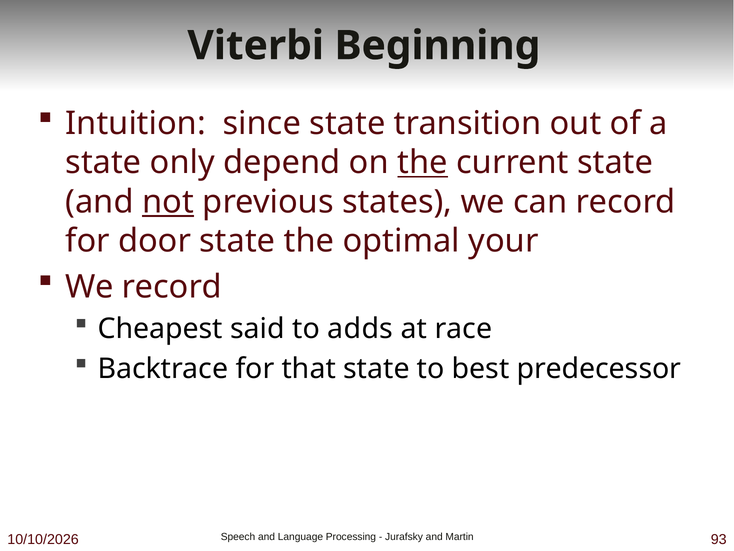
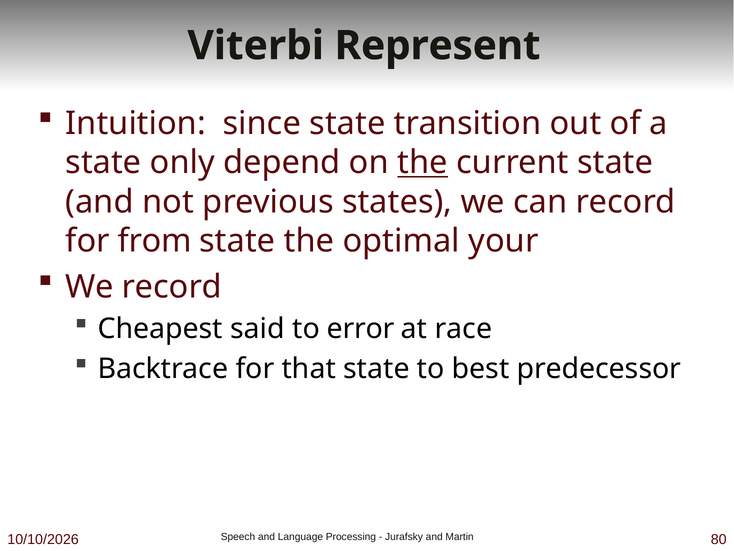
Beginning: Beginning -> Represent (438, 46)
not underline: present -> none (168, 202)
door: door -> from (155, 241)
adds: adds -> error (361, 329)
93: 93 -> 80 (719, 539)
